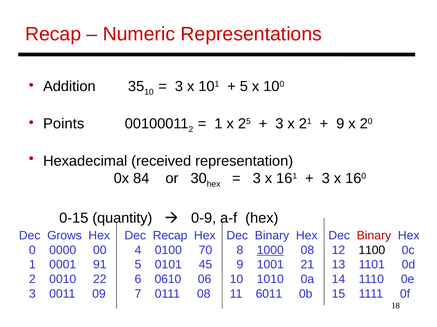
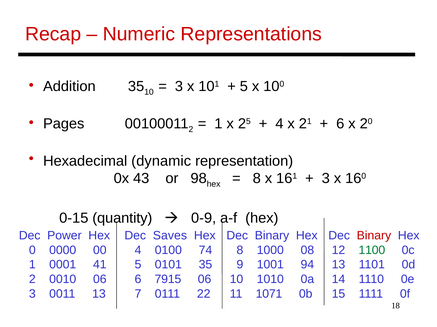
Points: Points -> Pages (64, 124)
3: 3 -> 4 (279, 124)
9: 9 -> 6 (340, 124)
received: received -> dynamic (161, 161)
84: 84 -> 43 (141, 179)
30: 30 -> 98 (199, 179)
3: 3 -> 8 (257, 179)
Grows: Grows -> Power (64, 236)
Dec Recap: Recap -> Saves (170, 236)
70: 70 -> 74 (205, 251)
1000 underline: present -> none (270, 251)
1100 colour: black -> green (372, 251)
91: 91 -> 41 (100, 265)
0101 45: 45 -> 35 (205, 265)
1001 21: 21 -> 94 (307, 265)
0010 22: 22 -> 06 (100, 280)
0610: 0610 -> 7915 (168, 280)
0011 09: 09 -> 13 (99, 294)
0111 08: 08 -> 22 (204, 294)
6011: 6011 -> 1071 (269, 294)
